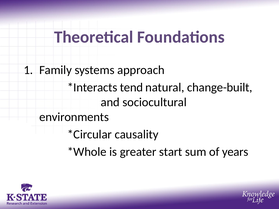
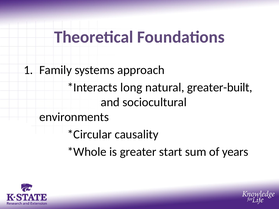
tend: tend -> long (131, 87)
change-built: change-built -> greater-built (220, 87)
